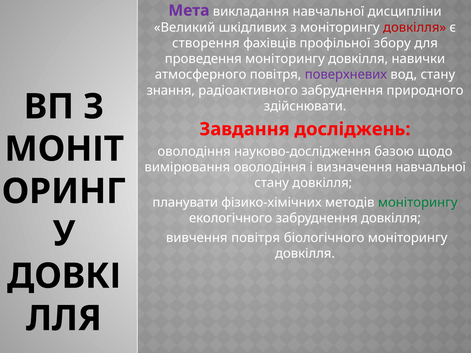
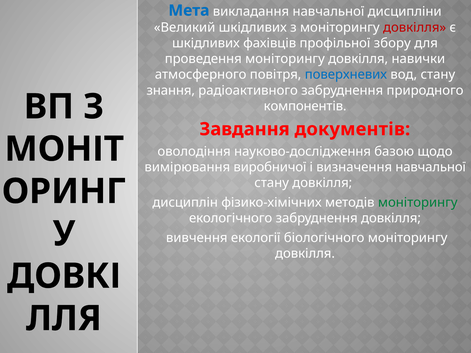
Мета colour: purple -> blue (189, 11)
створення: створення -> шкідливих (206, 43)
поверхневих colour: purple -> blue (346, 75)
здійснювати: здійснювати -> компонентів (305, 106)
досліджень: досліджень -> документів (352, 129)
вимірювання оволодіння: оволодіння -> виробничої (270, 167)
планувати: планувати -> дисциплін (185, 203)
вивчення повітря: повітря -> екології (256, 238)
